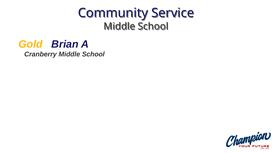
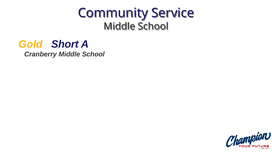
Brian: Brian -> Short (65, 44)
